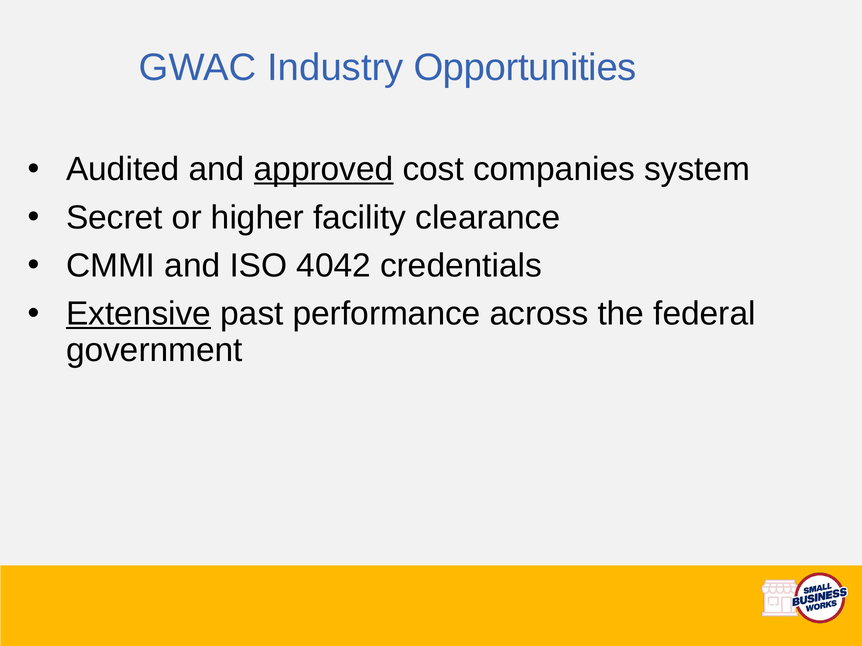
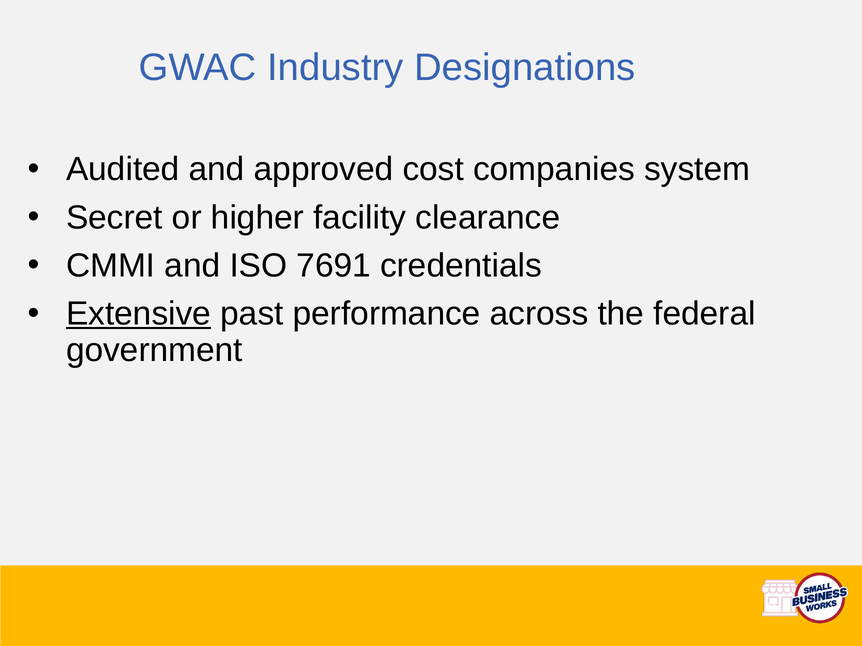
Opportunities: Opportunities -> Designations (525, 68)
approved underline: present -> none (324, 169)
4042: 4042 -> 7691 (334, 266)
